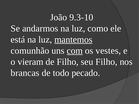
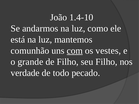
9.3-10: 9.3-10 -> 1.4-10 (81, 17)
mantemos underline: present -> none (73, 40)
vieram: vieram -> grande (30, 62)
brancas: brancas -> verdade (25, 73)
